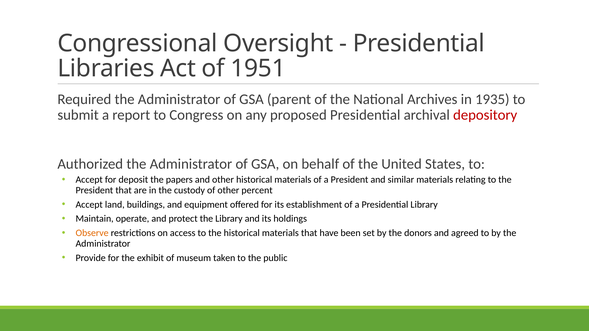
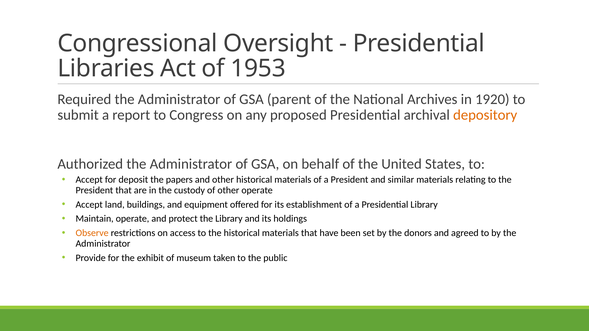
1951: 1951 -> 1953 (258, 69)
1935: 1935 -> 1920 (492, 99)
depository colour: red -> orange (485, 115)
other percent: percent -> operate (257, 190)
